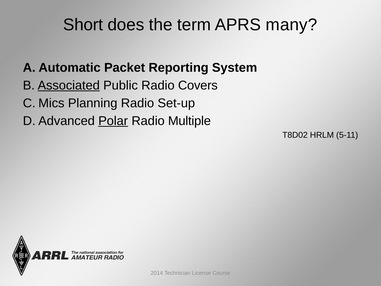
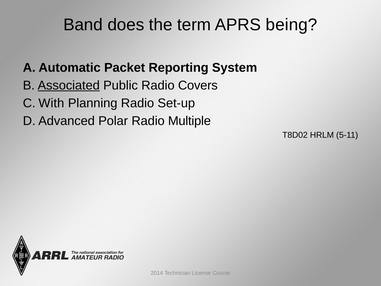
Short: Short -> Band (83, 25)
many: many -> being (292, 25)
Mics: Mics -> With (51, 103)
Polar underline: present -> none (113, 121)
